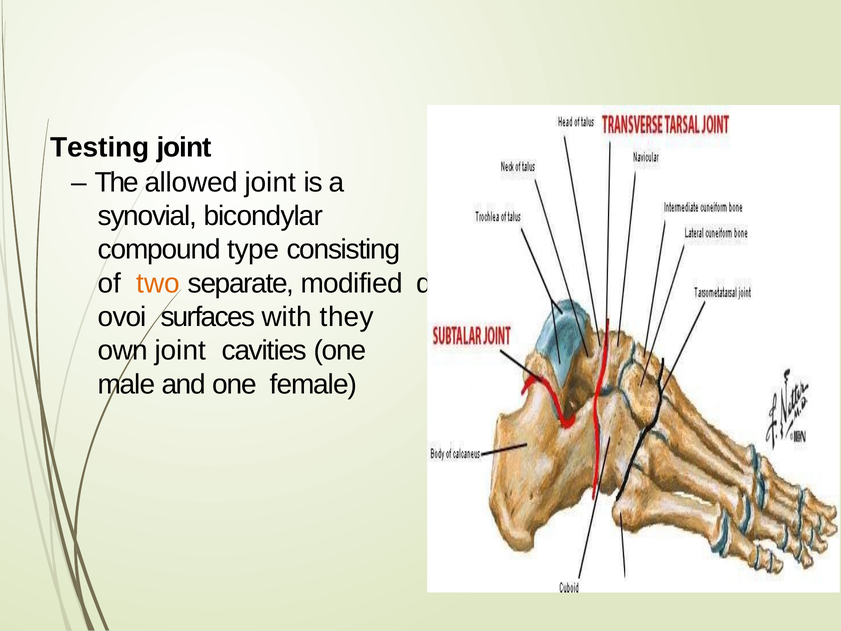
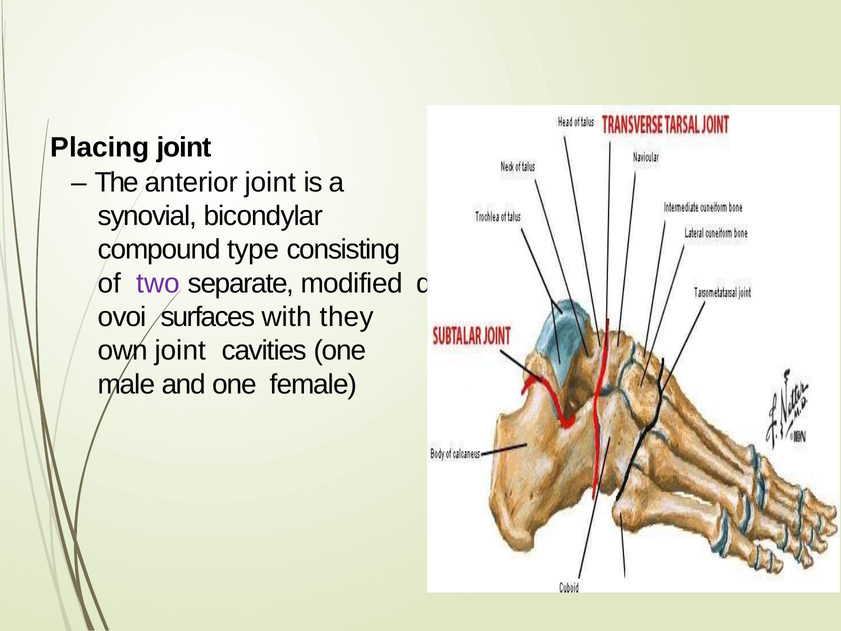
Testing: Testing -> Placing (100, 147)
allowed: allowed -> anterior (191, 182)
two colour: orange -> purple (158, 283)
